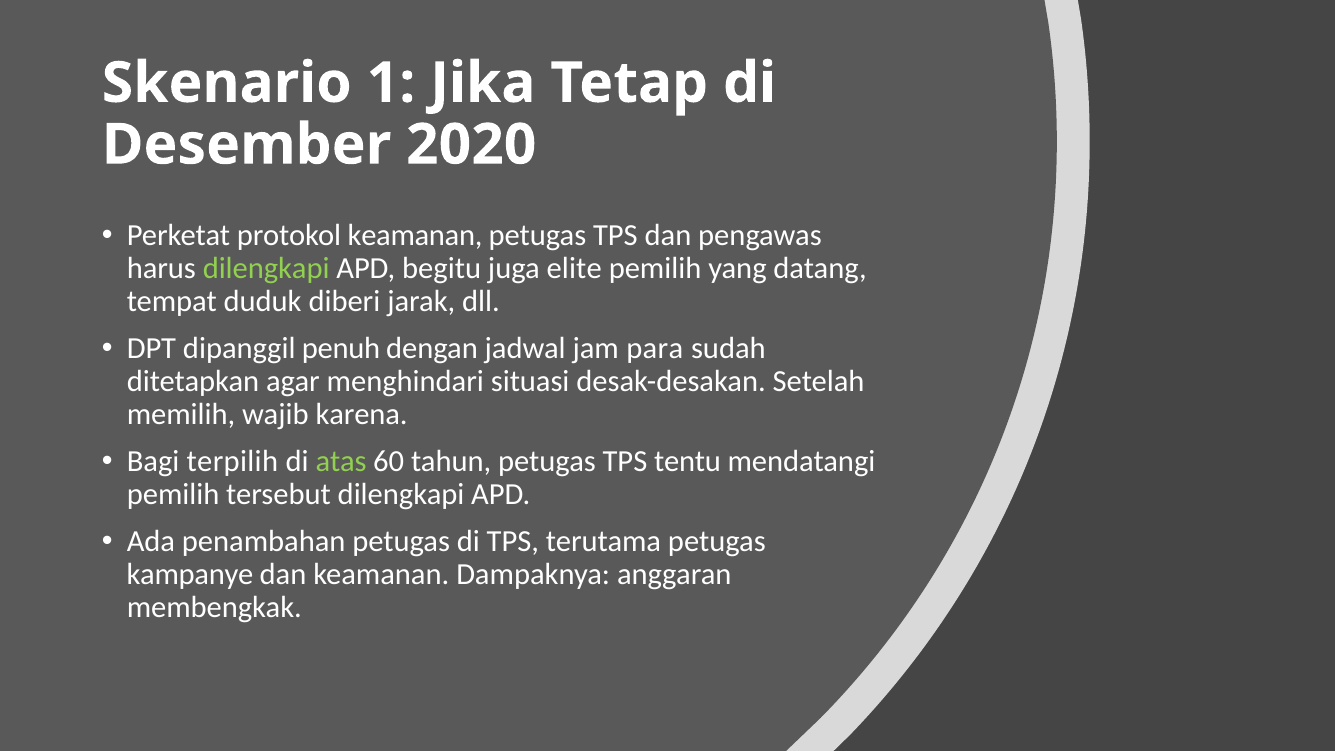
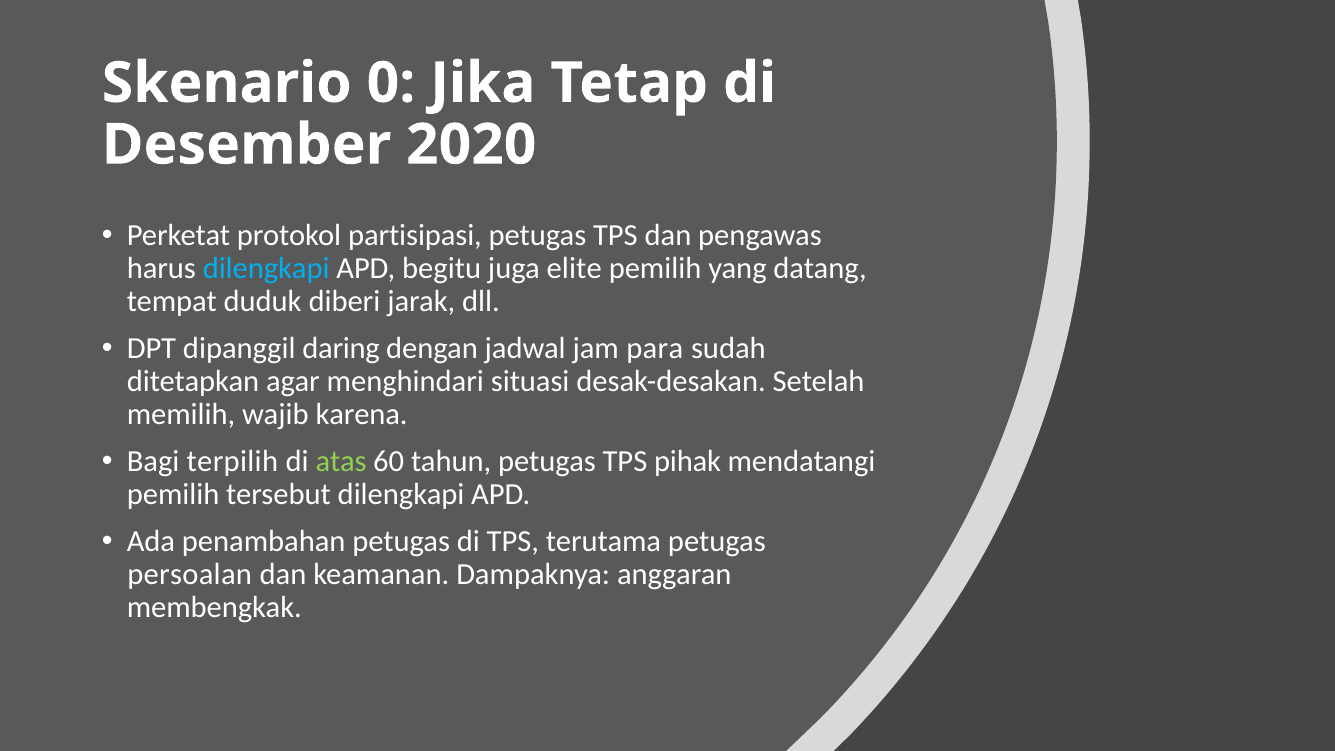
1: 1 -> 0 (391, 83)
protokol keamanan: keamanan -> partisipasi (415, 236)
dilengkapi colour: light green -> light blue (266, 269)
penuh: penuh -> daring (341, 348)
tentu: tentu -> pihak (688, 461)
kampanye: kampanye -> persoalan (190, 574)
